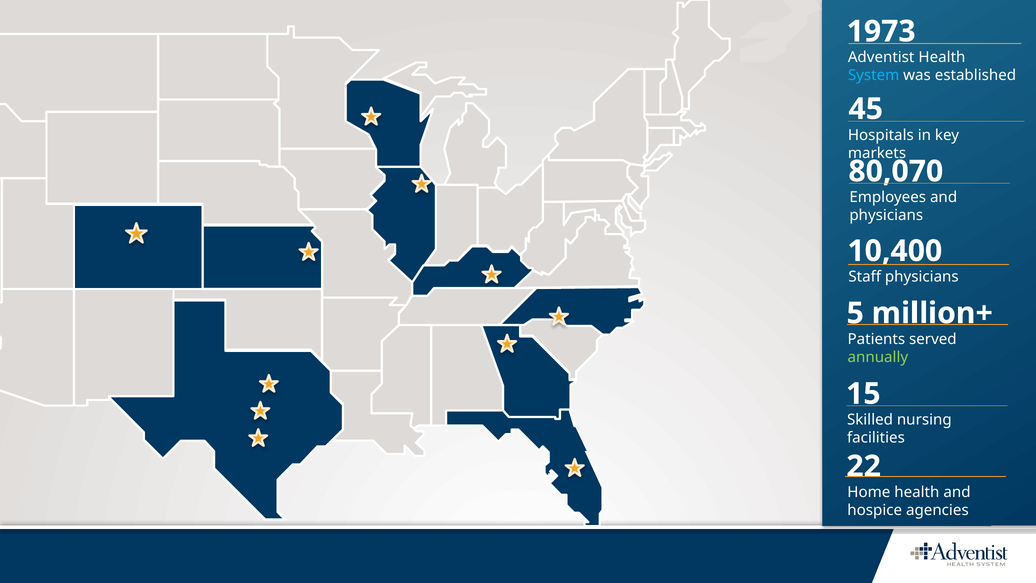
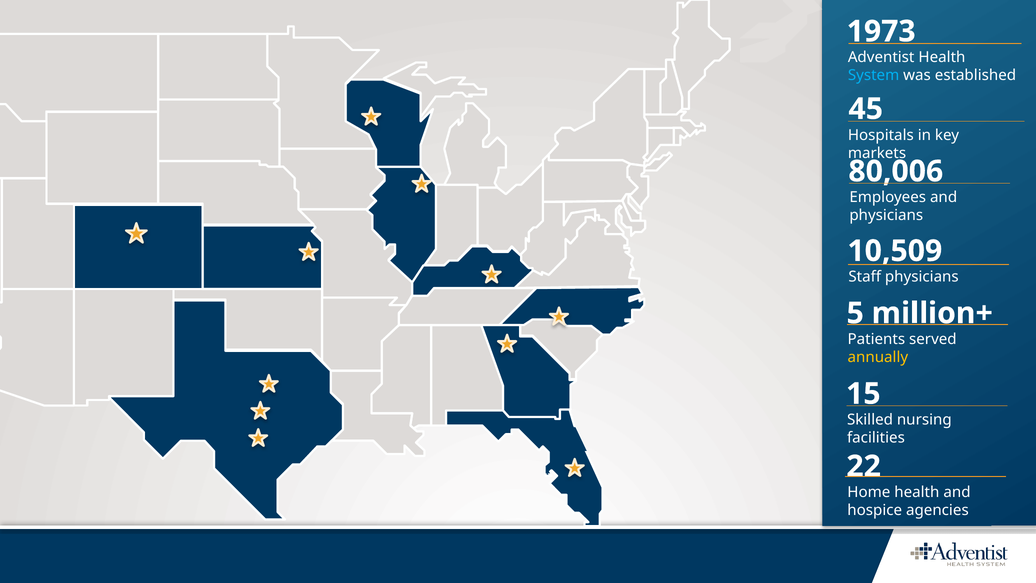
80,070: 80,070 -> 80,006 (896, 171)
10,400: 10,400 -> 10,509 (895, 251)
annually colour: light green -> yellow (878, 357)
